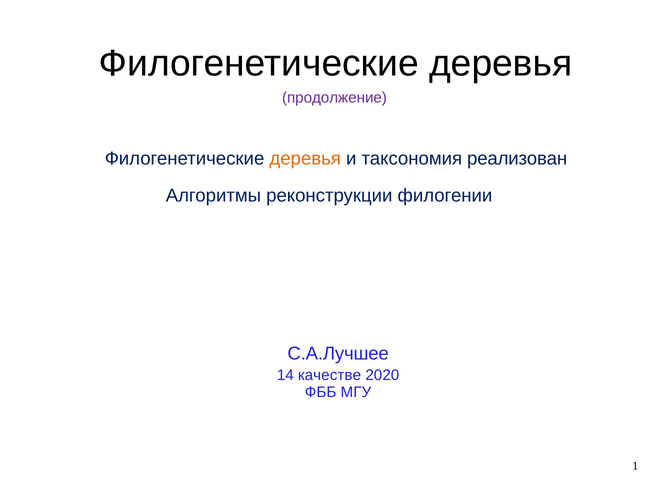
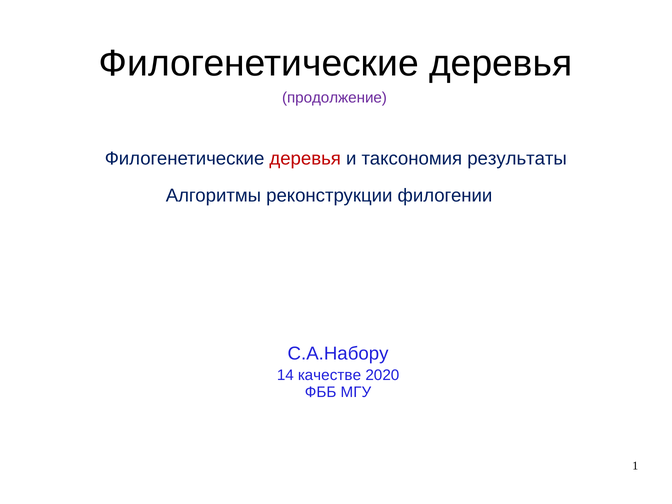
деревья colour: orange -> red (305, 159)
реализован: реализован -> результаты (517, 159)
С.А.Лучшее: С.А.Лучшее -> С.А.Набору (338, 354)
